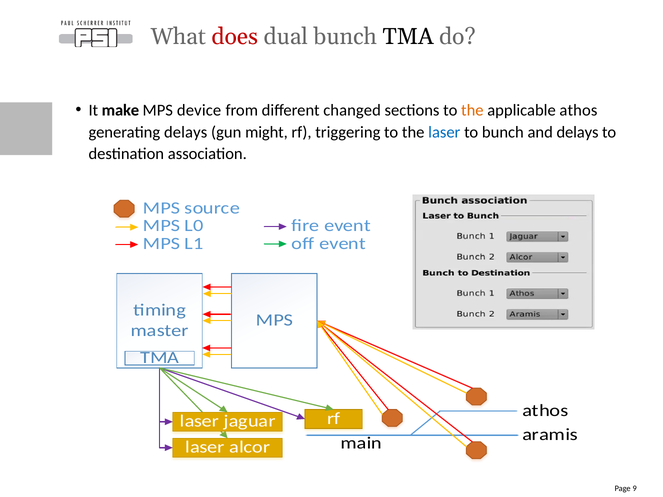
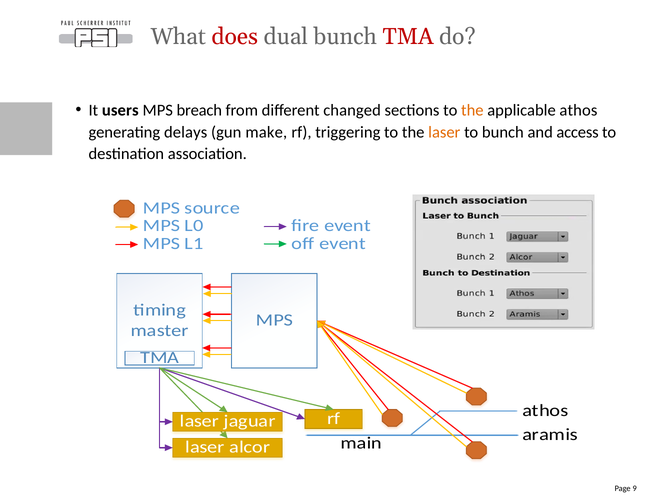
TMA colour: black -> red (408, 37)
make: make -> users (120, 110)
device: device -> breach (199, 110)
might: might -> make (266, 132)
laser colour: blue -> orange (444, 132)
and delays: delays -> access (578, 132)
